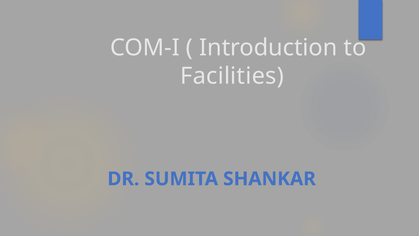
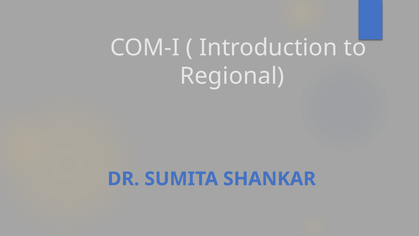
Facilities: Facilities -> Regional (232, 76)
